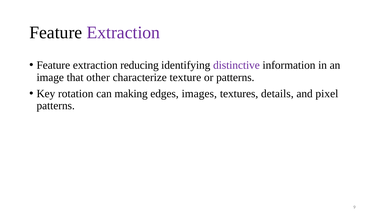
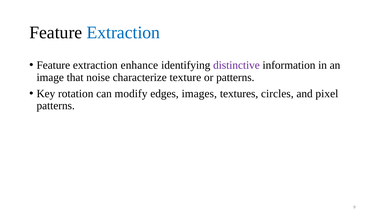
Extraction colour: purple -> blue (123, 32)
reducing: reducing -> enhance (139, 65)
other: other -> noise (98, 77)
making: making -> modify (131, 93)
details: details -> circles (277, 93)
